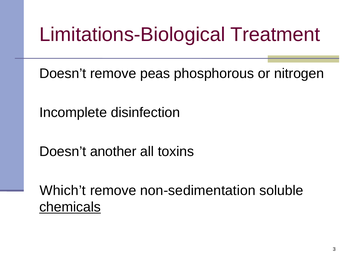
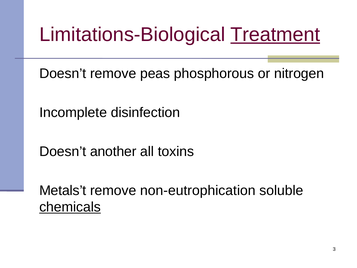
Treatment underline: none -> present (275, 35)
Which’t: Which’t -> Metals’t (63, 190)
non-sedimentation: non-sedimentation -> non-eutrophication (198, 190)
